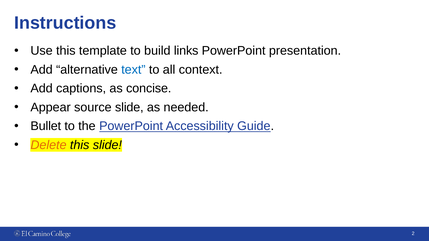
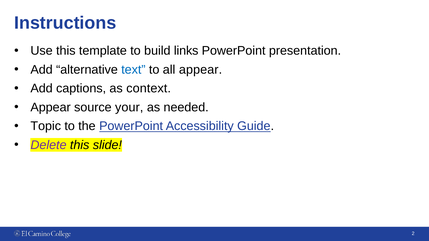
all context: context -> appear (201, 70)
concise: concise -> context (149, 88)
source slide: slide -> your (129, 107)
Bullet: Bullet -> Topic (46, 126)
Delete colour: orange -> purple (49, 145)
